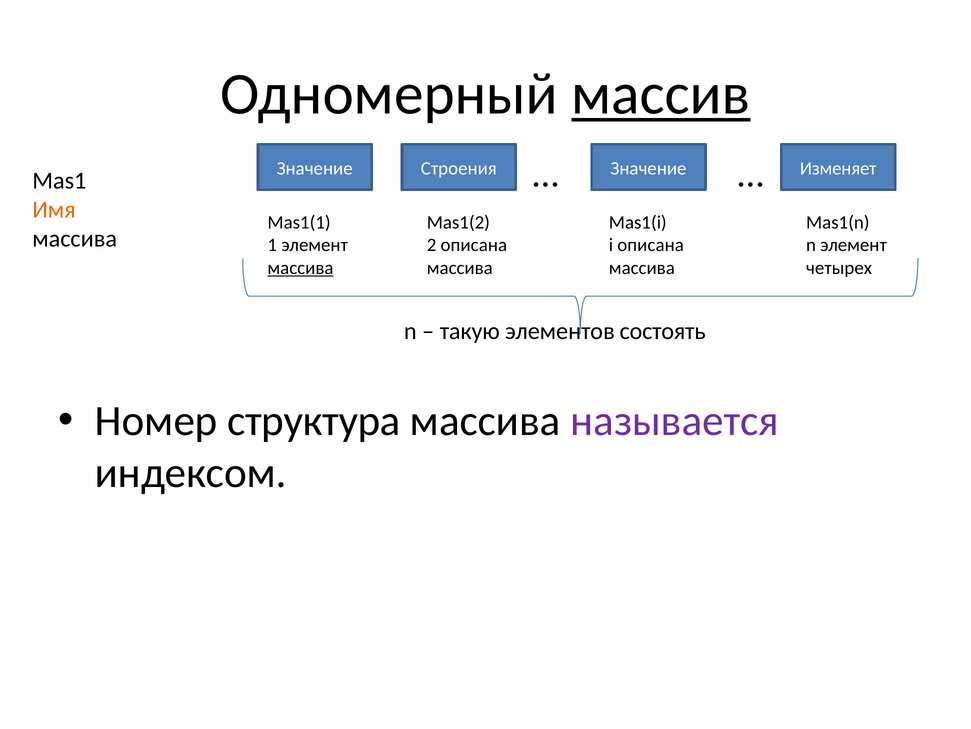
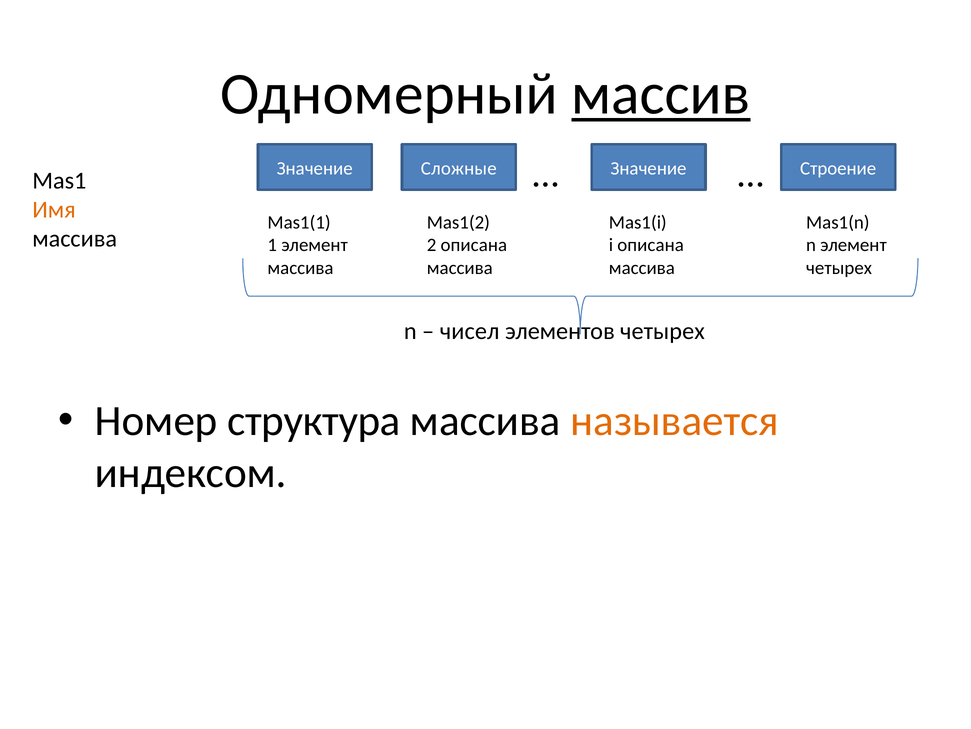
Строения: Строения -> Сложные (459, 168)
Изменяет: Изменяет -> Строение (838, 168)
массива underline: present -> none (300, 268)
такую: такую -> чисел (470, 331)
элементов состоять: состоять -> четырех (662, 331)
называется colour: purple -> orange (675, 421)
